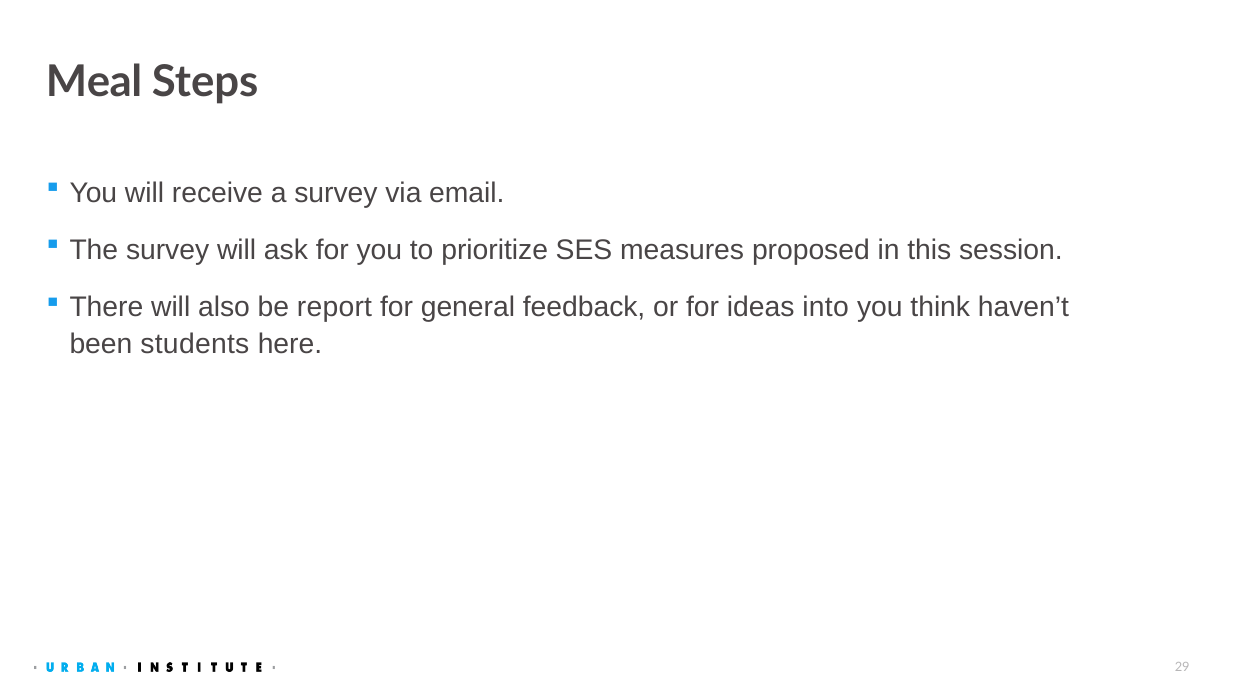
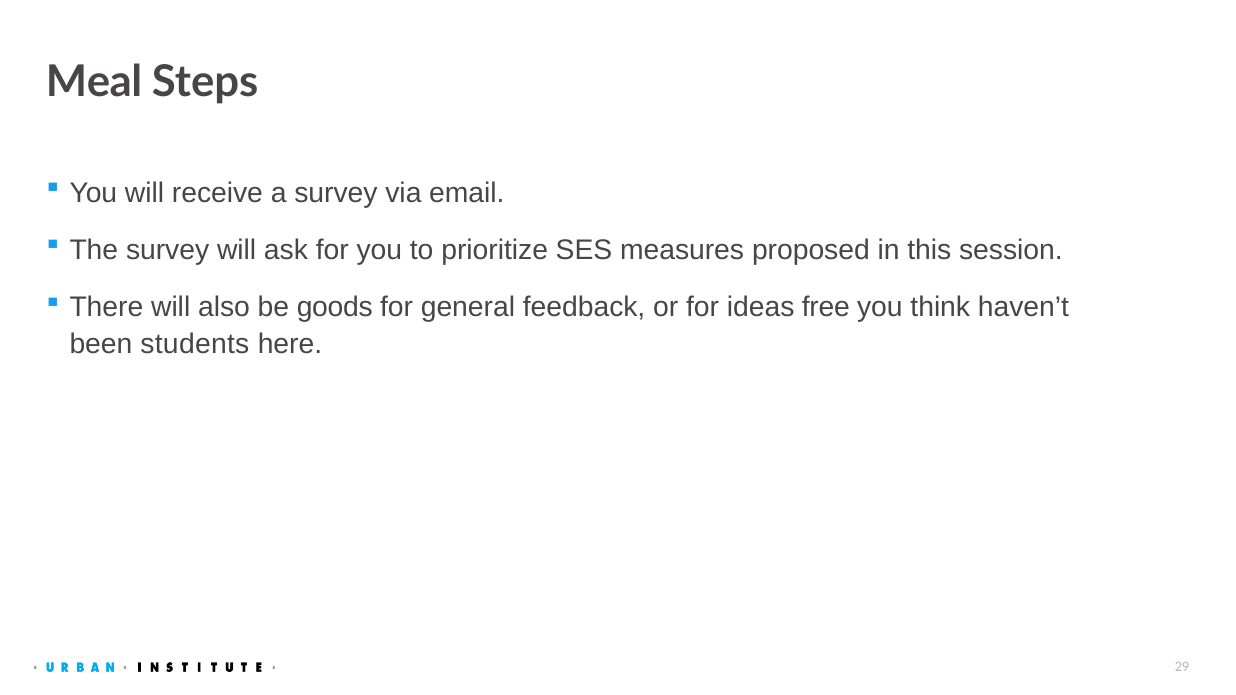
report: report -> goods (335, 308)
into: into -> free (826, 308)
